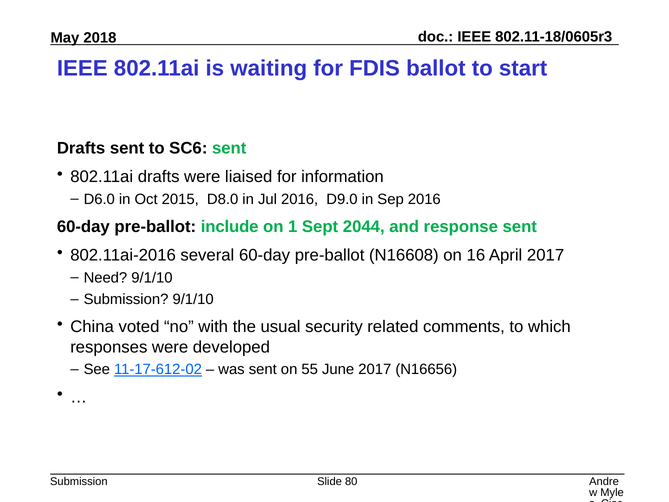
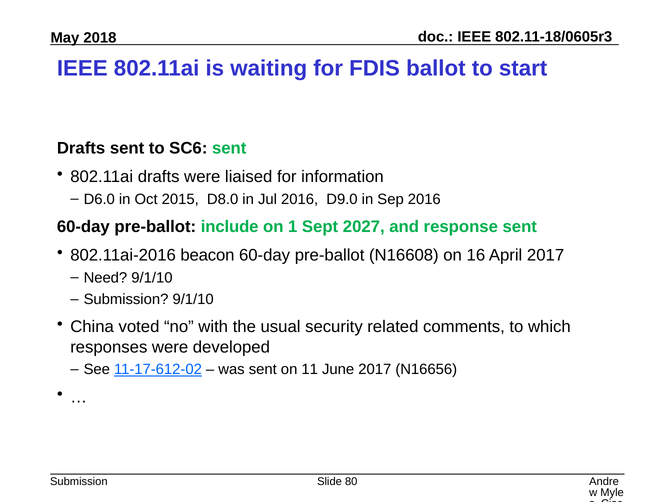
2044: 2044 -> 2027 (364, 227)
several: several -> beacon (207, 255)
55: 55 -> 11 (310, 369)
